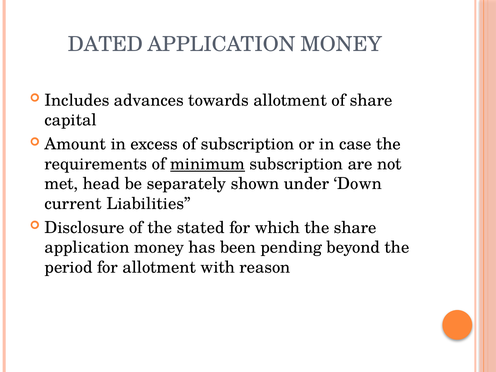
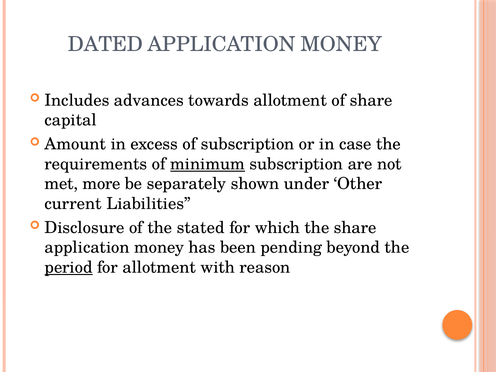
head: head -> more (102, 184)
Down: Down -> Other (358, 184)
period underline: none -> present (69, 267)
